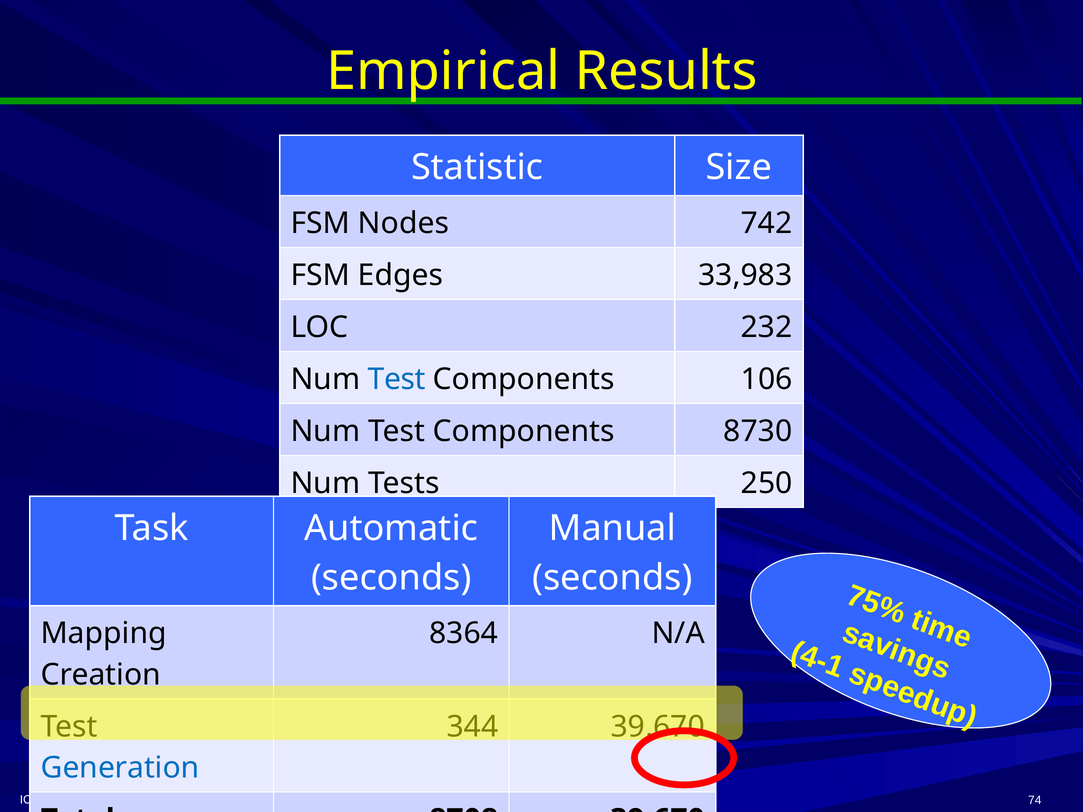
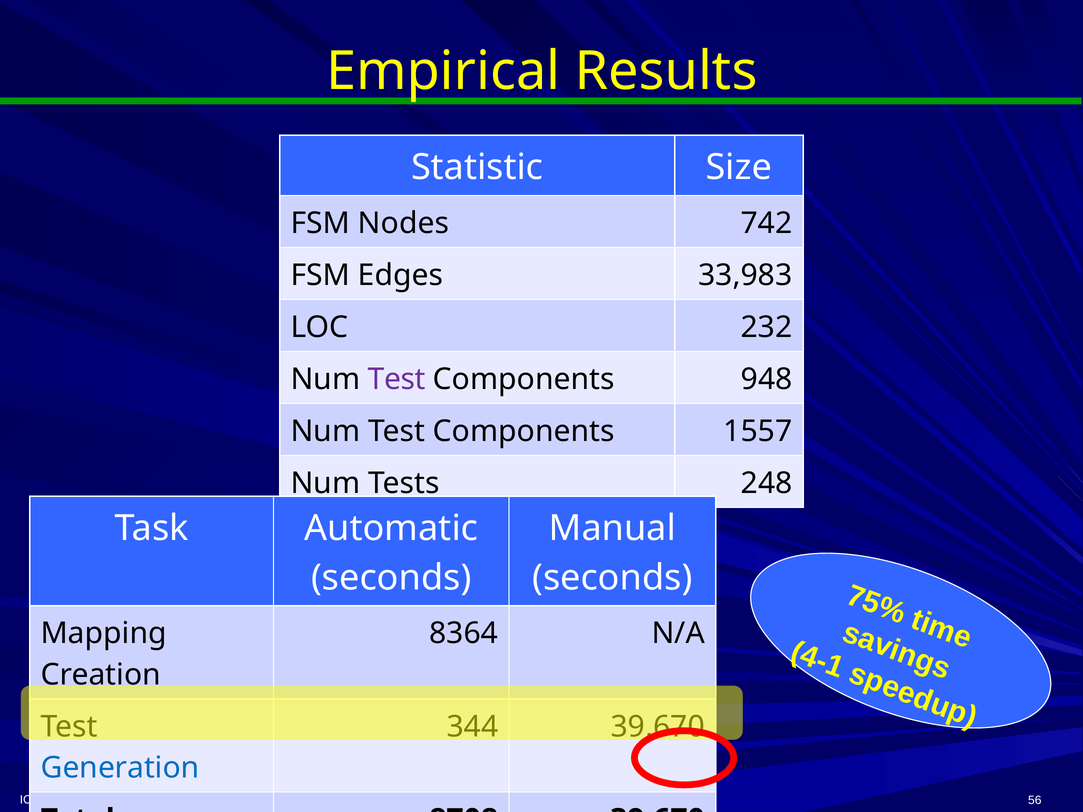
Test colour: blue -> purple (397, 379)
106: 106 -> 948 (767, 379)
8730: 8730 -> 1557 (758, 431)
250: 250 -> 248 (767, 483)
74: 74 -> 56 (1035, 800)
